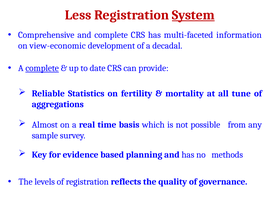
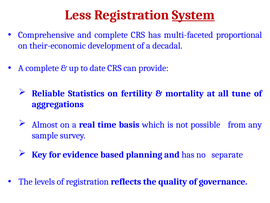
information: information -> proportional (239, 35)
view-economic: view-economic -> their-economic (58, 46)
complete underline: present -> none (42, 68)
methods: methods -> separate (227, 154)
